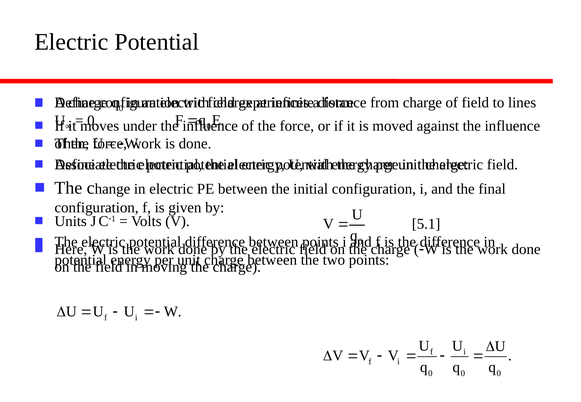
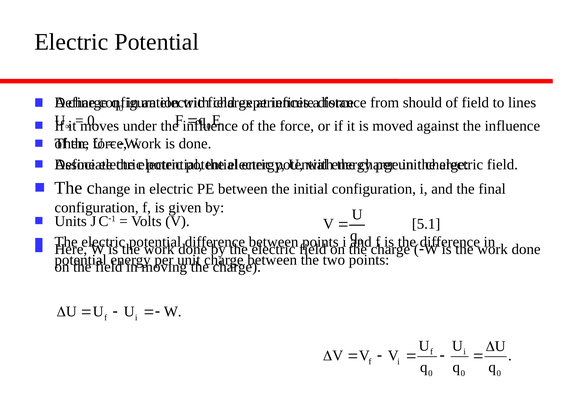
from charge: charge -> should (422, 103)
